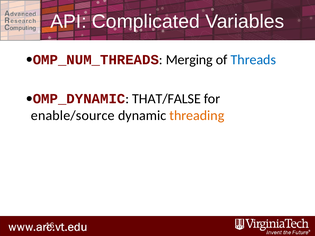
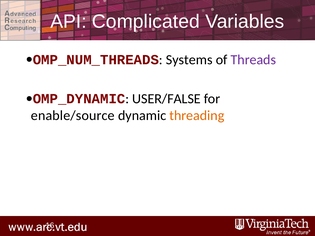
Merging: Merging -> Systems (189, 60)
Threads colour: blue -> purple (253, 60)
THAT/FALSE: THAT/FALSE -> USER/FALSE (167, 99)
